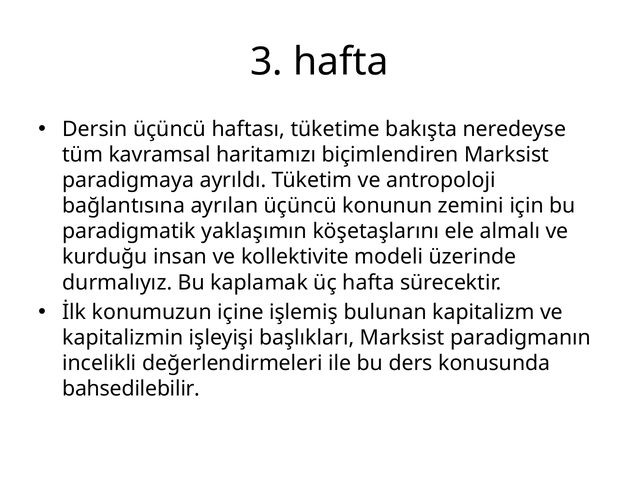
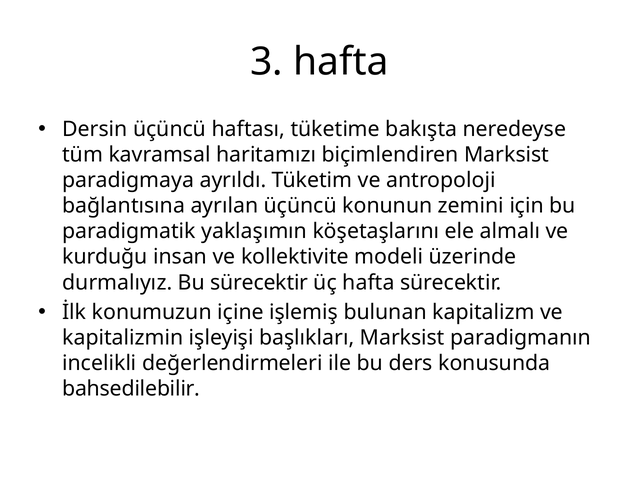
Bu kaplamak: kaplamak -> sürecektir (259, 283)
